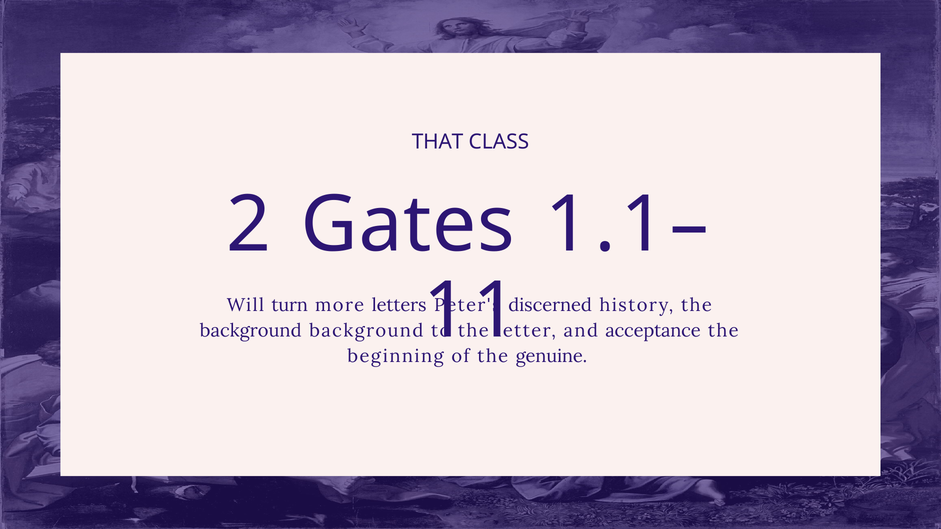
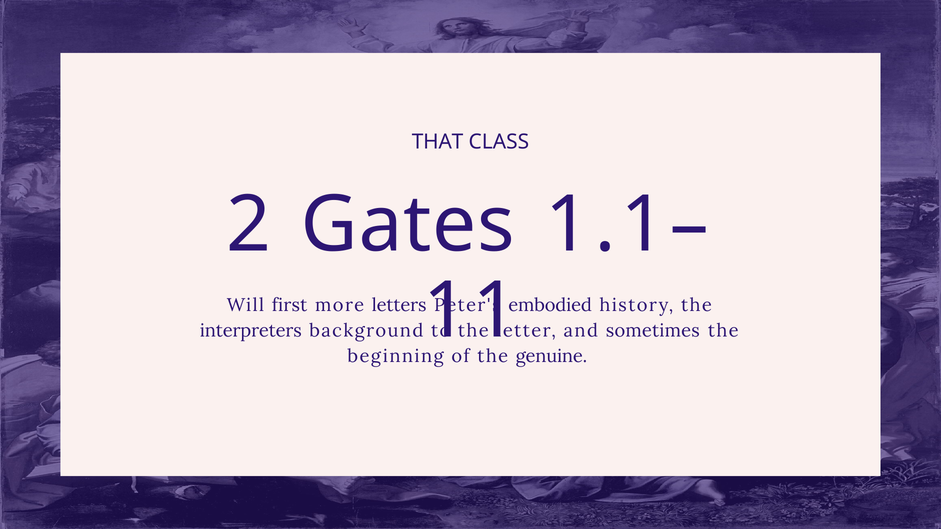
turn: turn -> first (290, 305)
discerned: discerned -> embodied (550, 305)
background: background -> interpreters (251, 331)
acceptance: acceptance -> sometimes (653, 331)
